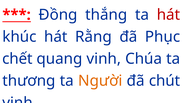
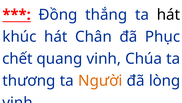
hát colour: red -> black (168, 15)
Rằng: Rằng -> Chân (93, 37)
chút: chút -> lòng (165, 80)
